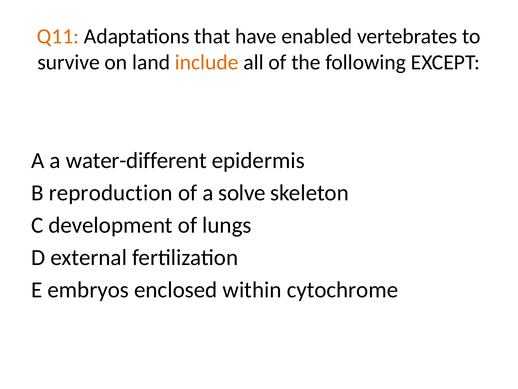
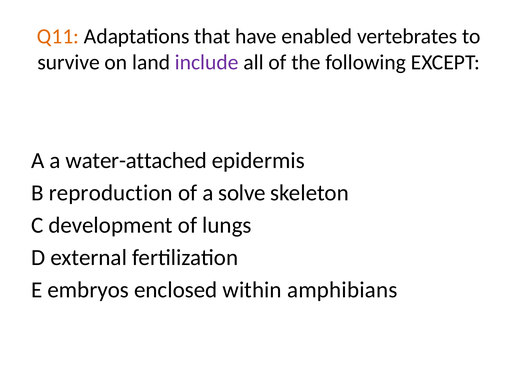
include colour: orange -> purple (207, 62)
water-different: water-different -> water-attached (136, 160)
cytochrome: cytochrome -> amphibians (342, 289)
